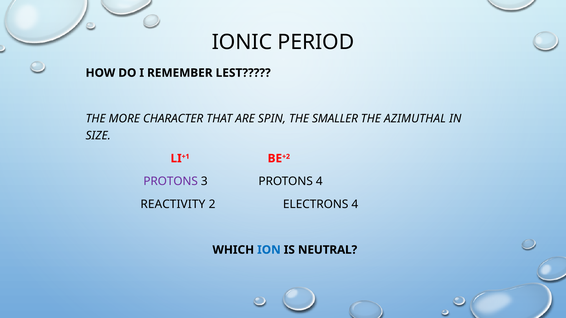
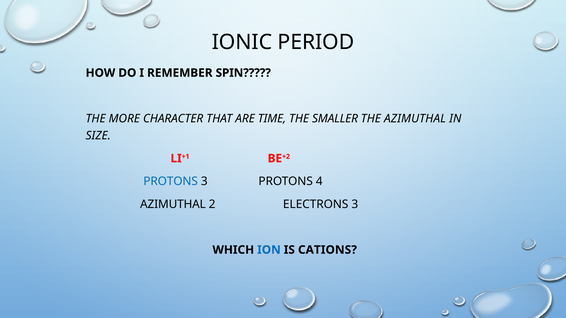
LEST: LEST -> SPIN (243, 73)
SPIN: SPIN -> TIME (272, 119)
PROTONS colour: purple -> blue (171, 181)
REACTIVITY: REACTIVITY -> AZIMUTHAL (173, 204)
ELECTRONS 4: 4 -> 3 (355, 204)
NEUTRAL: NEUTRAL -> CATIONS (327, 250)
